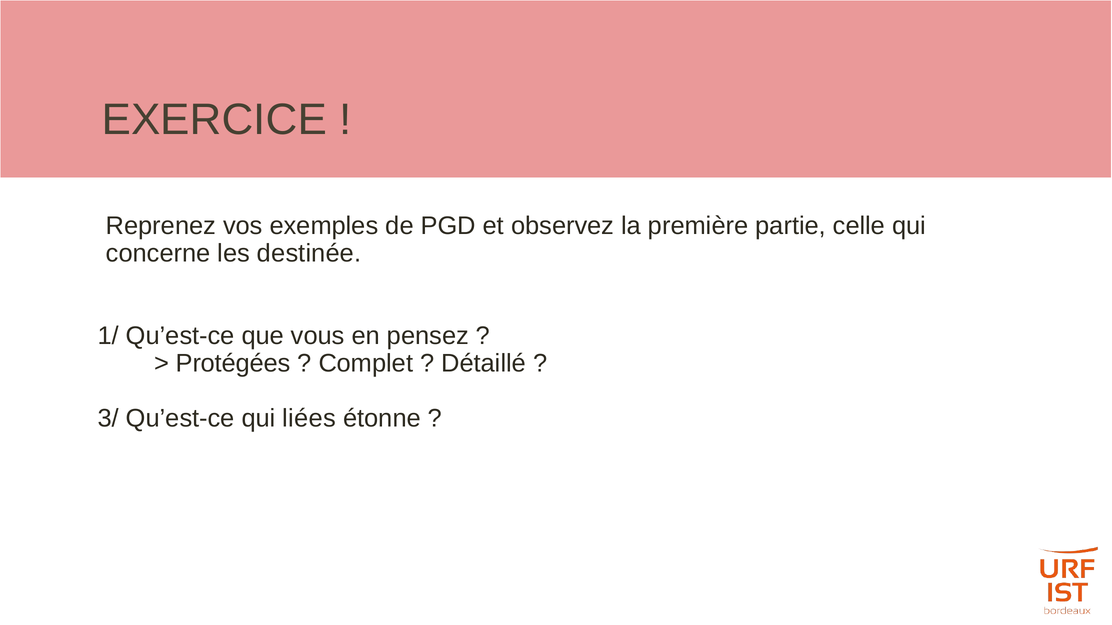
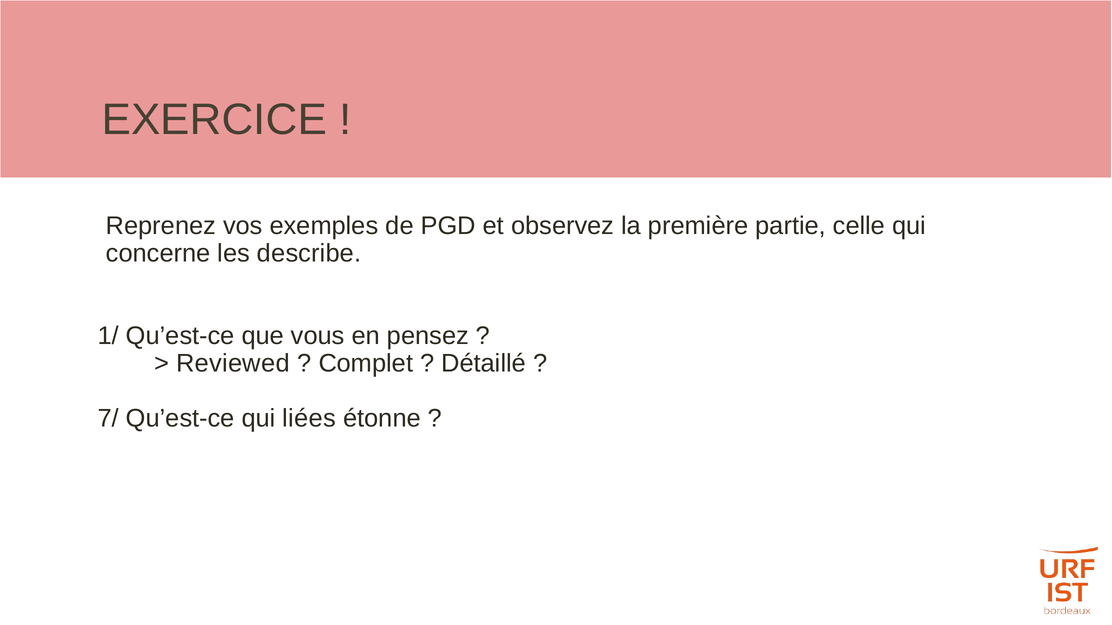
destinée: destinée -> describe (309, 254)
Protégées: Protégées -> Reviewed (233, 364)
3/: 3/ -> 7/ (108, 419)
